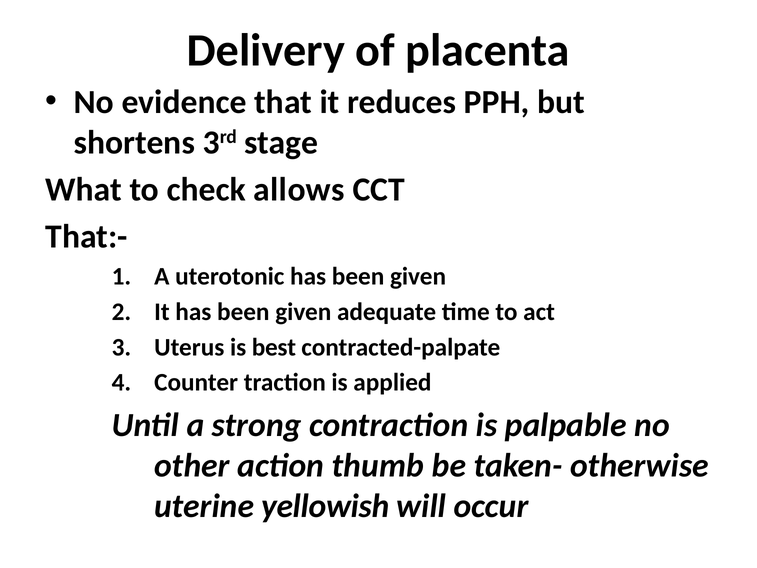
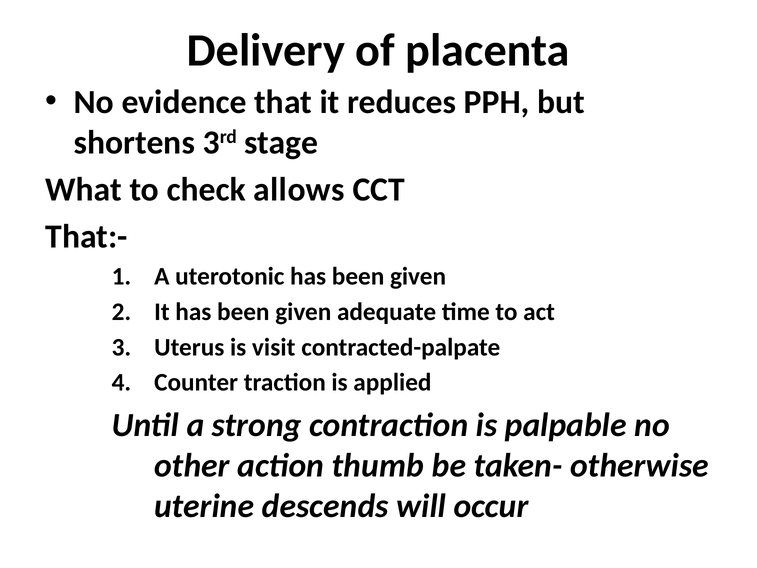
best: best -> visit (274, 347)
yellowish: yellowish -> descends (325, 506)
